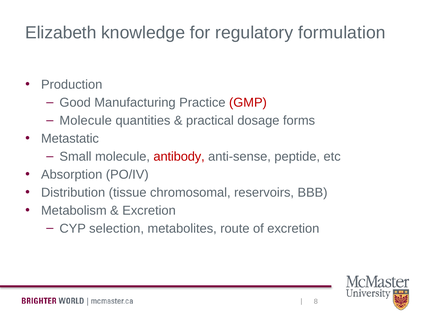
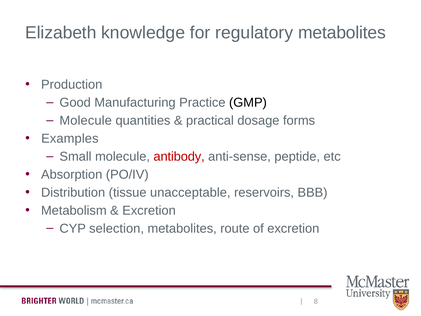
regulatory formulation: formulation -> metabolites (342, 33)
GMP colour: red -> black (248, 102)
Metastatic: Metastatic -> Examples (70, 138)
chromosomal: chromosomal -> unacceptable (190, 192)
